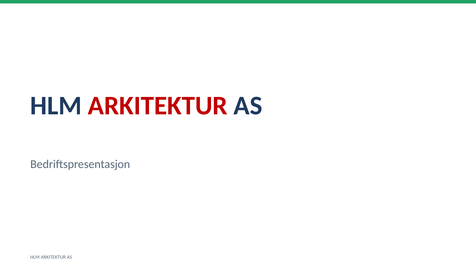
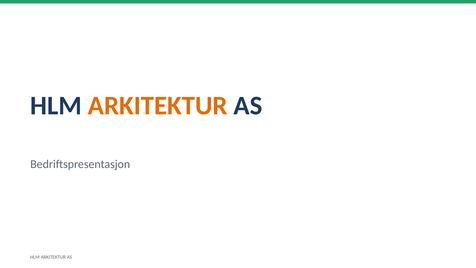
ARKITEKTUR colour: red -> orange (158, 106)
